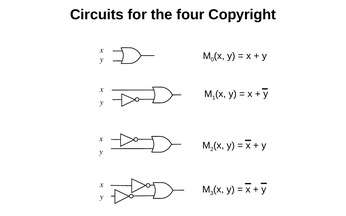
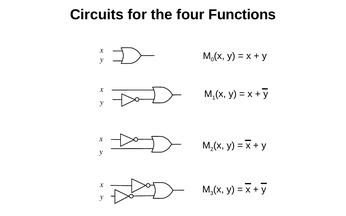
Copyright: Copyright -> Functions (242, 15)
